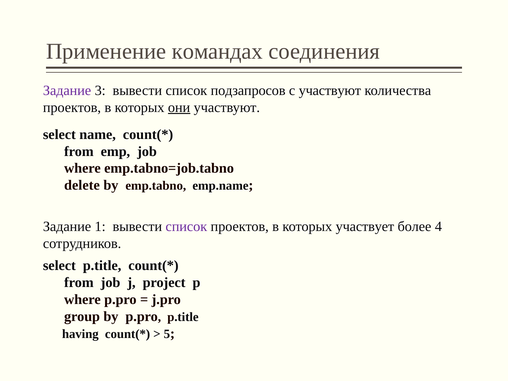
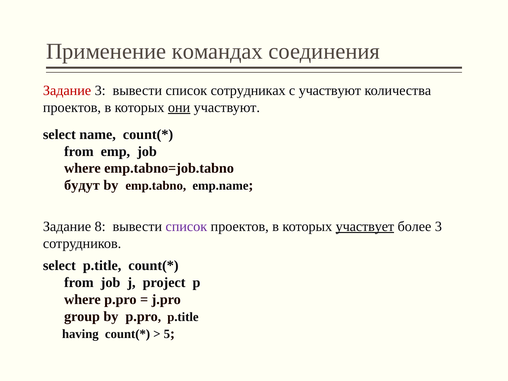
Задание colour: purple -> red (67, 90)
подзапросов: подзапросов -> сотрудниках (248, 90)
delete: delete -> будут (82, 185)
1: 1 -> 8 (100, 226)
участвует underline: none -> present (365, 226)
более 4: 4 -> 3 (438, 226)
